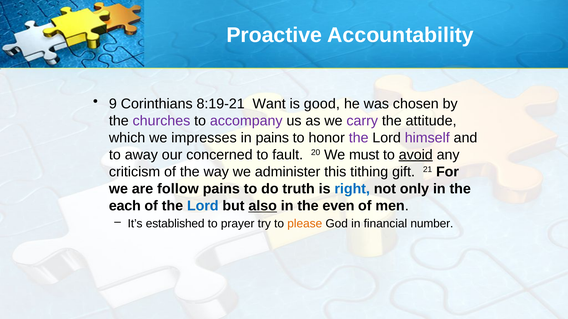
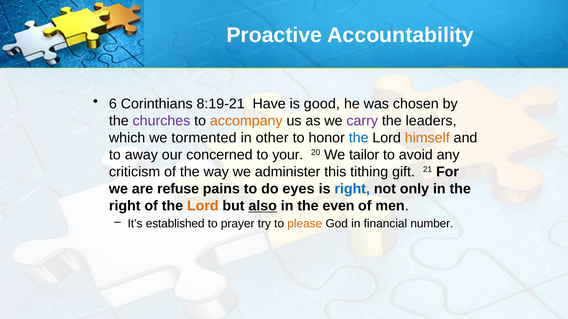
9: 9 -> 6 (113, 104)
Want: Want -> Have (269, 104)
accompany colour: purple -> orange (246, 121)
attitude: attitude -> leaders (431, 121)
impresses: impresses -> tormented (204, 138)
in pains: pains -> other (272, 138)
the colour: purple -> blue (359, 138)
himself colour: purple -> orange (427, 138)
fault: fault -> your (288, 155)
must: must -> tailor (364, 155)
avoid underline: present -> none (416, 155)
follow: follow -> refuse (178, 189)
truth: truth -> eyes (299, 189)
each: each -> right (125, 206)
Lord colour: blue -> orange (203, 206)
